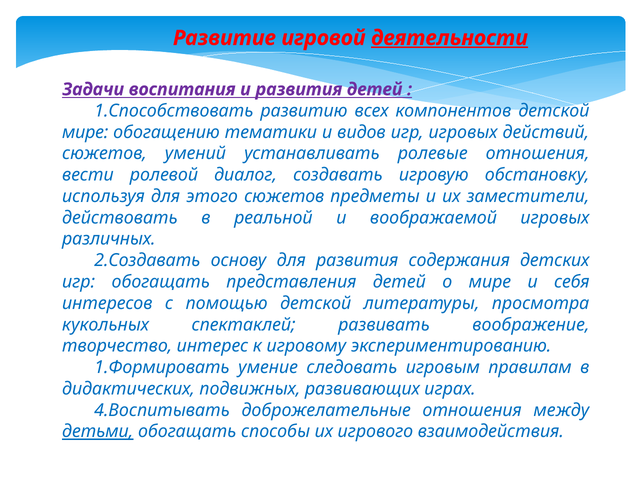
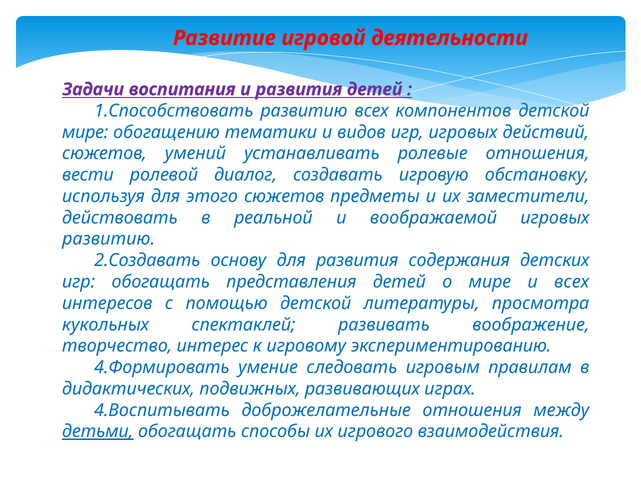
деятельности underline: present -> none (450, 38)
различных: различных -> развитию (109, 239)
и себя: себя -> всех (572, 282)
1.Формировать: 1.Формировать -> 4.Формировать (162, 367)
